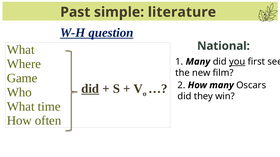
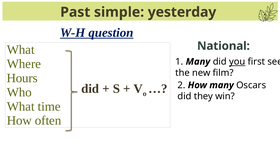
literature: literature -> yesterday (182, 12)
Game: Game -> Hours (22, 78)
did underline: present -> none (90, 89)
